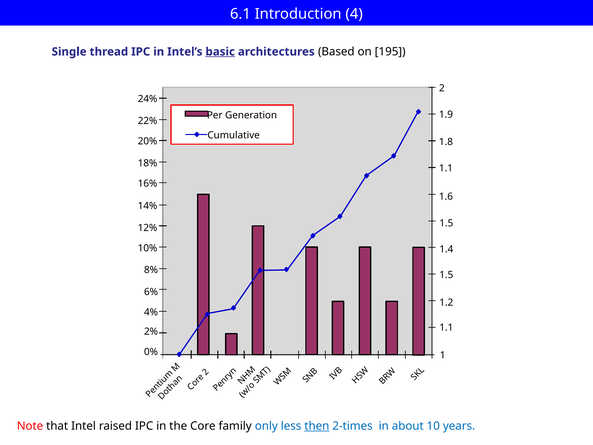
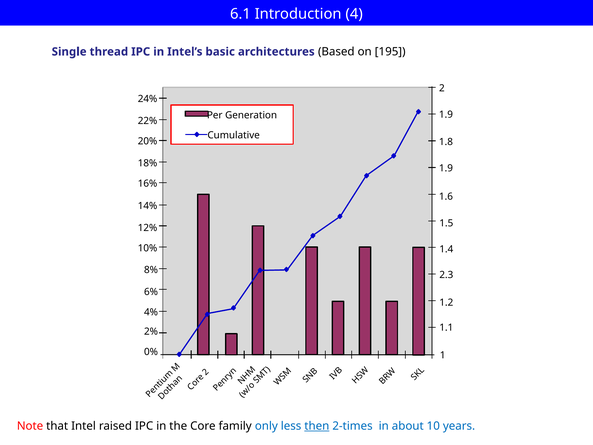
basic underline: present -> none (220, 52)
1.1: 1.1 -> 1.9 (446, 168)
1.5: 1.5 -> 2.3 (446, 275)
